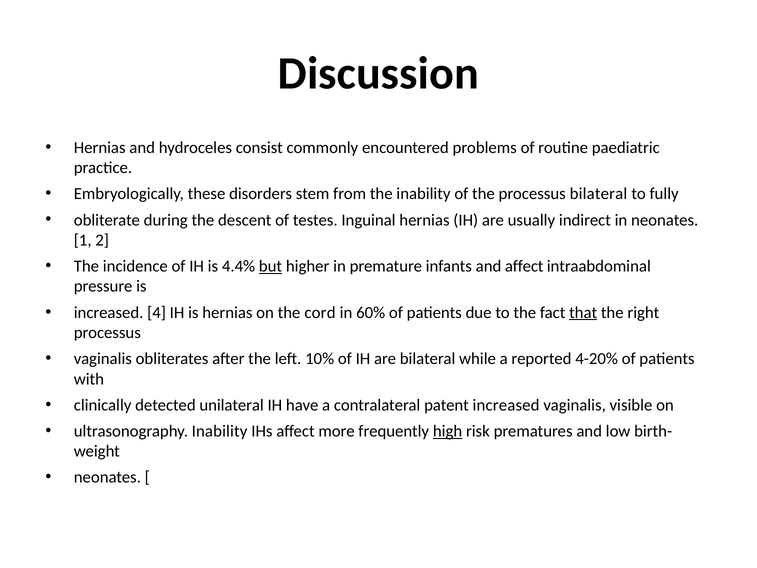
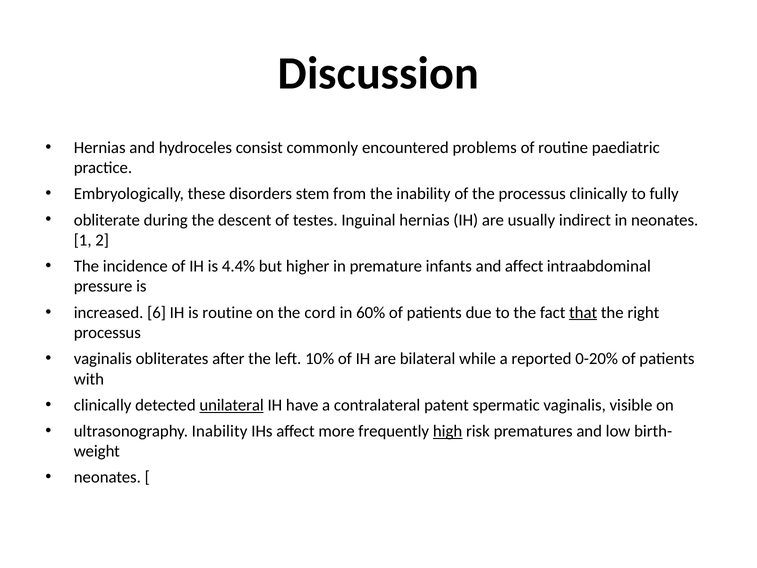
processus bilateral: bilateral -> clinically (599, 194)
but underline: present -> none (270, 266)
4: 4 -> 6 (157, 312)
is hernias: hernias -> routine (227, 312)
4-20%: 4-20% -> 0-20% (597, 359)
unilateral underline: none -> present (232, 405)
patent increased: increased -> spermatic (506, 405)
